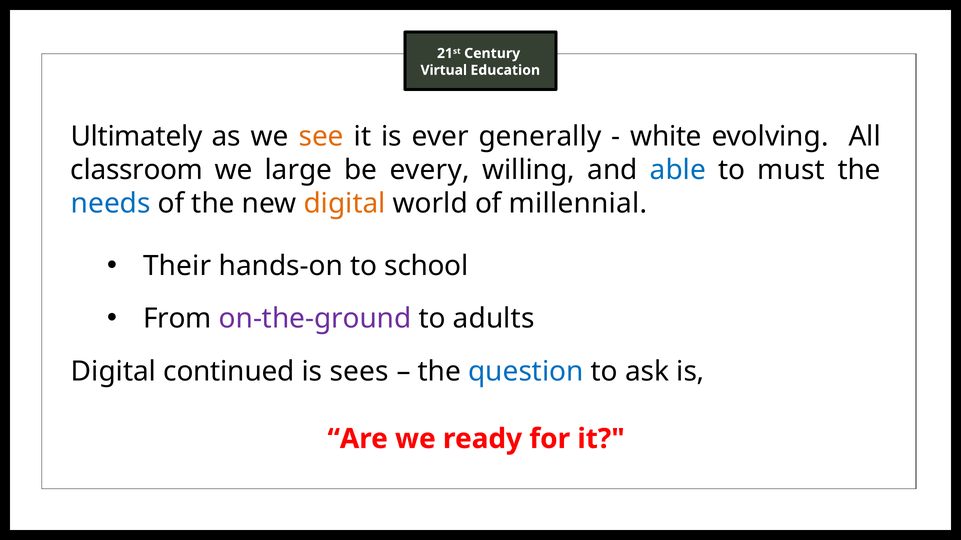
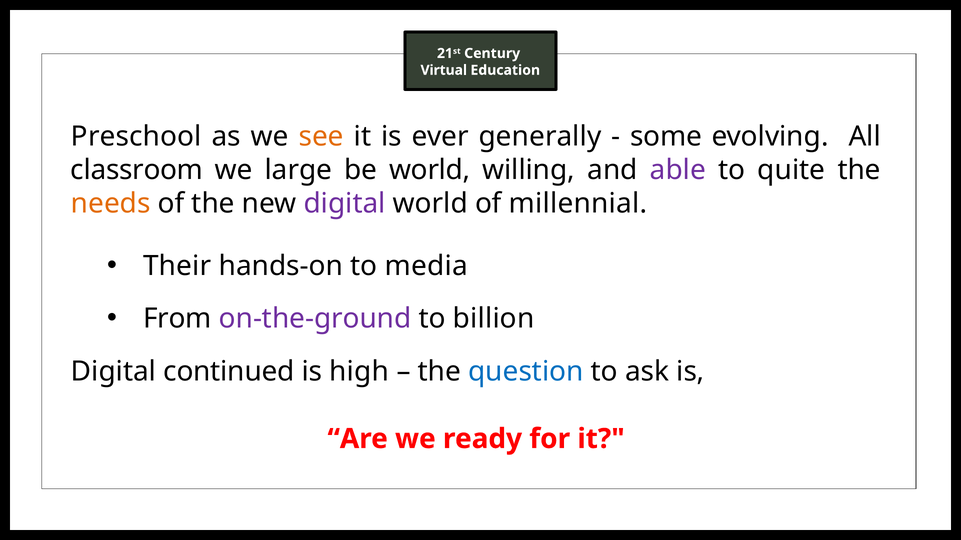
Ultimately: Ultimately -> Preschool (136, 136)
white: white -> some (666, 136)
be every: every -> world (430, 170)
able colour: blue -> purple (678, 170)
must: must -> quite (791, 170)
needs colour: blue -> orange (111, 204)
digital colour: orange -> purple (345, 204)
school: school -> media (426, 266)
adults: adults -> billion (494, 319)
sees: sees -> high (359, 372)
